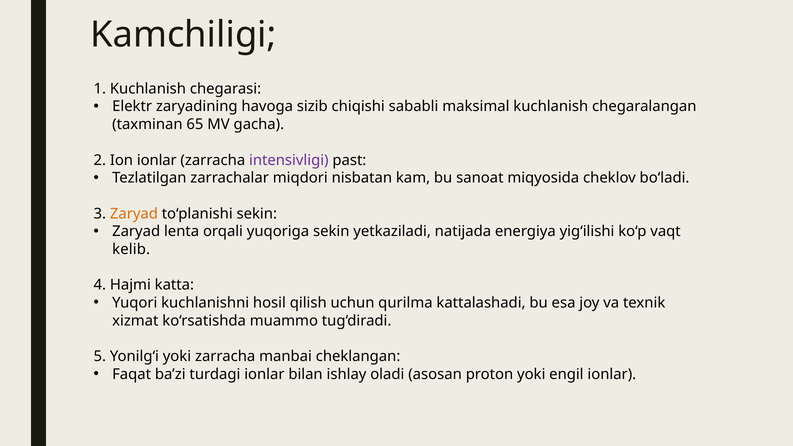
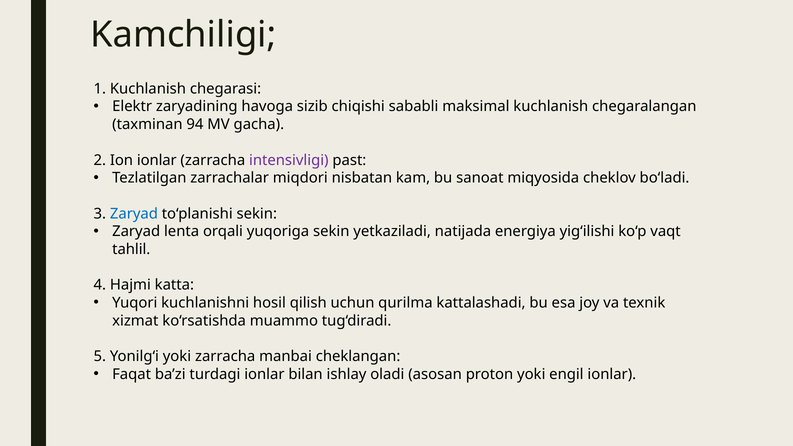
65: 65 -> 94 (195, 124)
Zaryad colour: orange -> blue (134, 214)
kelib: kelib -> tahlil (131, 249)
